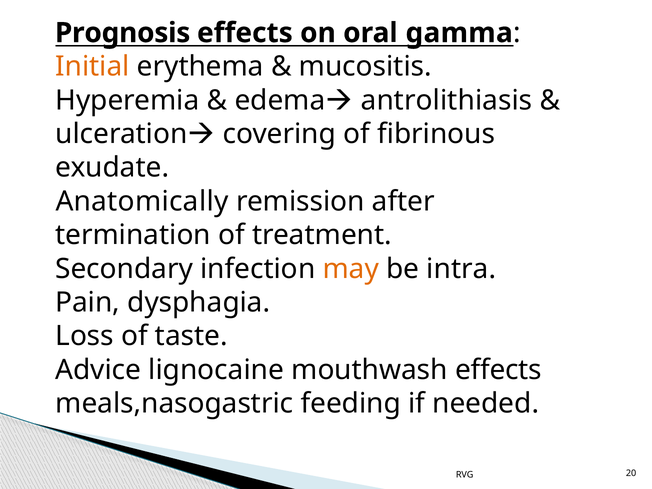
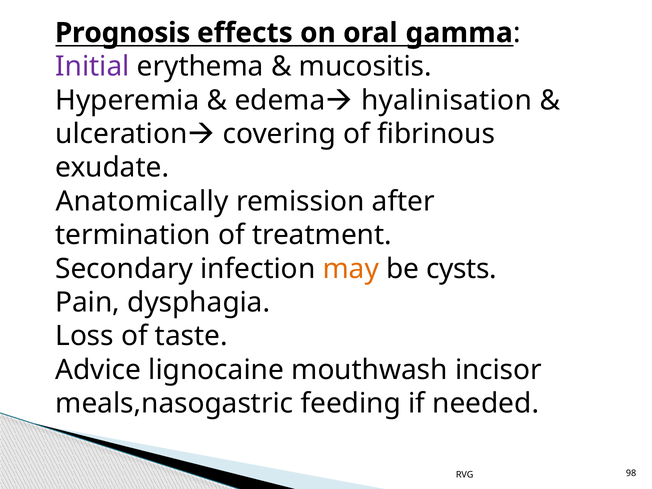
Initial colour: orange -> purple (92, 67)
antrolithiasis: antrolithiasis -> hyalinisation (446, 100)
intra: intra -> cysts (461, 269)
mouthwash effects: effects -> incisor (498, 370)
20: 20 -> 98 (631, 473)
